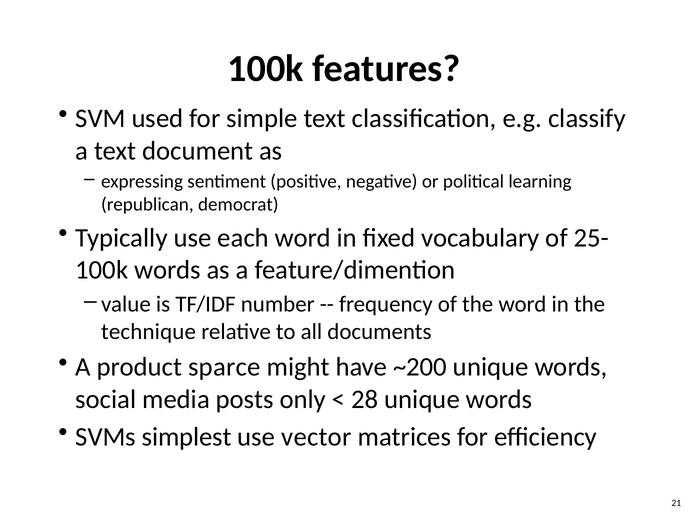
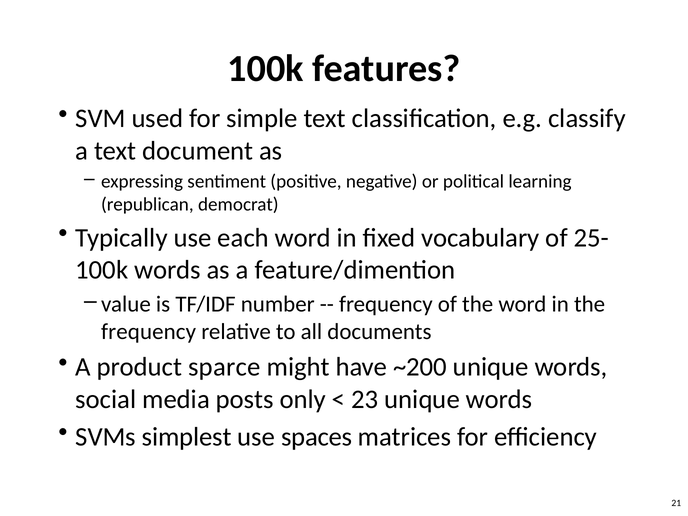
technique: technique -> frequency (149, 332)
28: 28 -> 23 (365, 399)
vector: vector -> spaces (317, 437)
